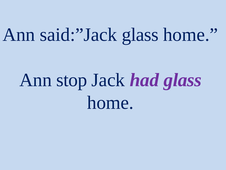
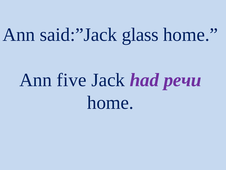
stop: stop -> five (72, 80)
had glass: glass -> речи (183, 80)
